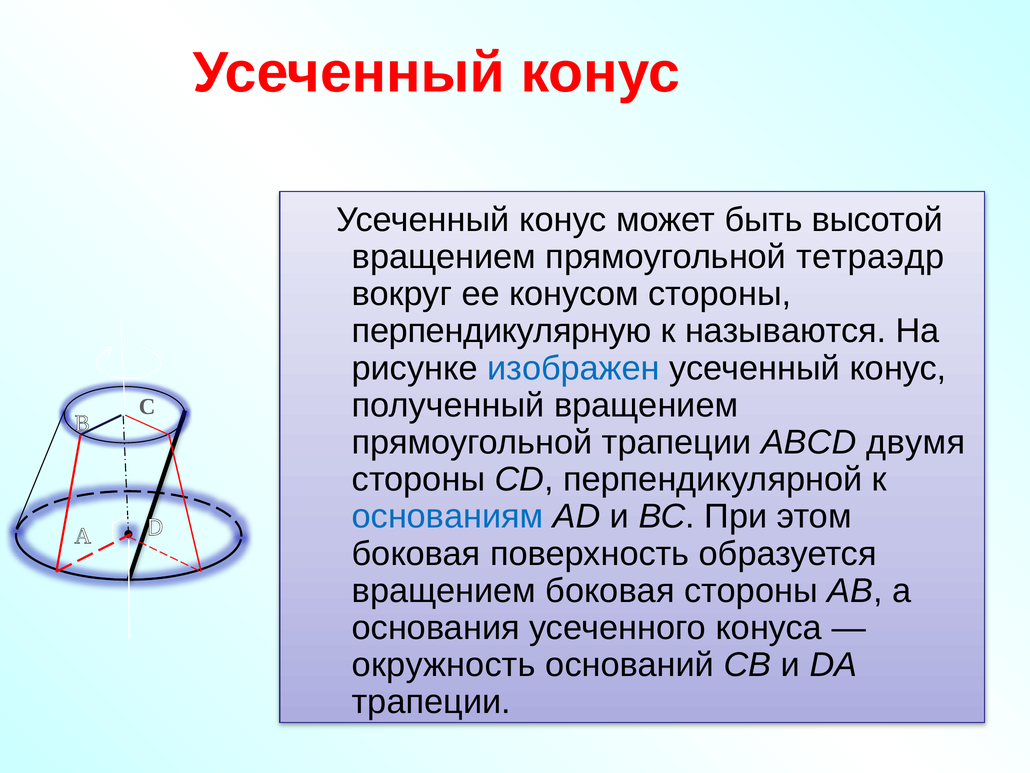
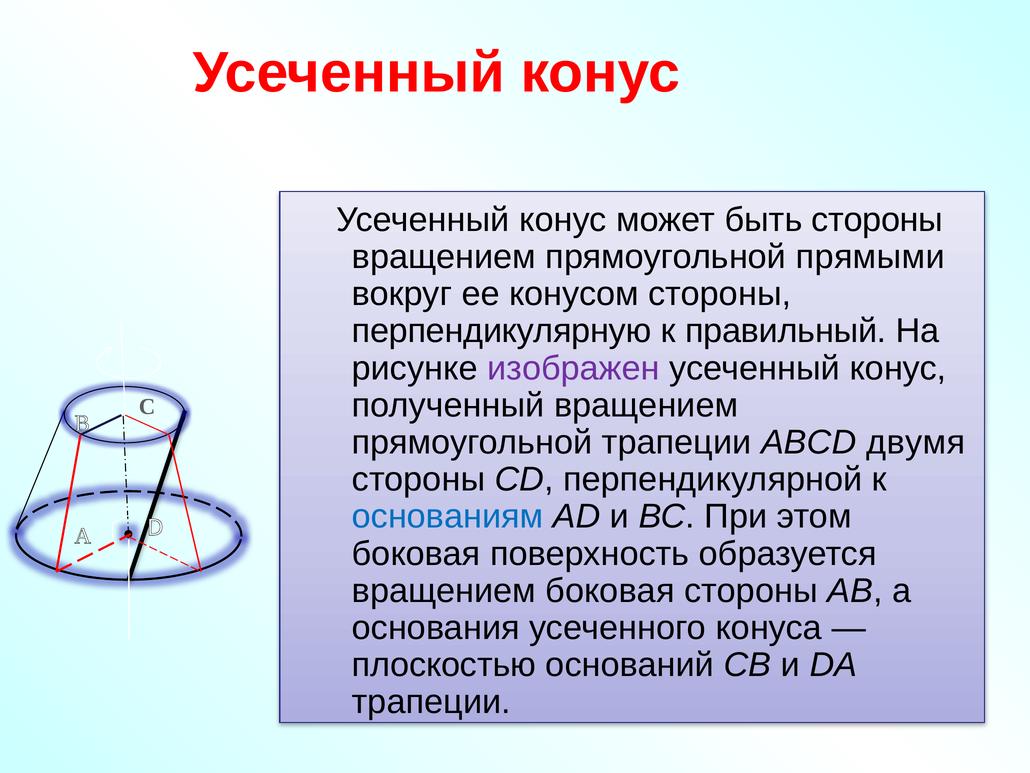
быть высотой: высотой -> стороны (877, 220)
тетраэдр: тетраэдр -> прямыми (870, 257)
называются: называются -> правильный (786, 331)
изображен colour: blue -> purple (574, 368)
окружность: окружность -> плоскостью (444, 664)
